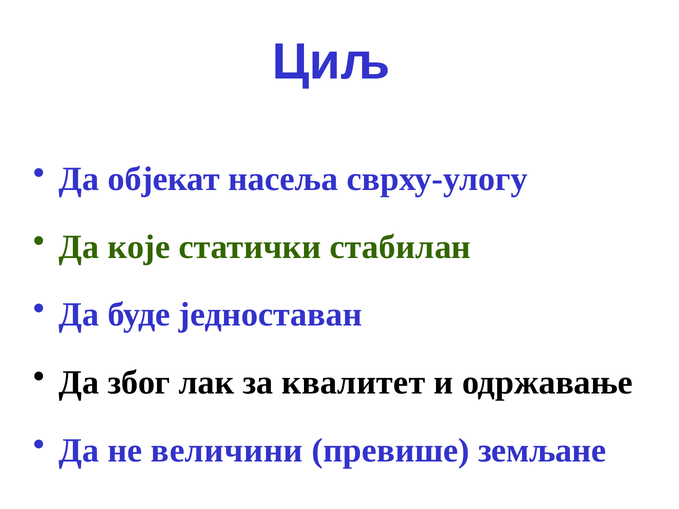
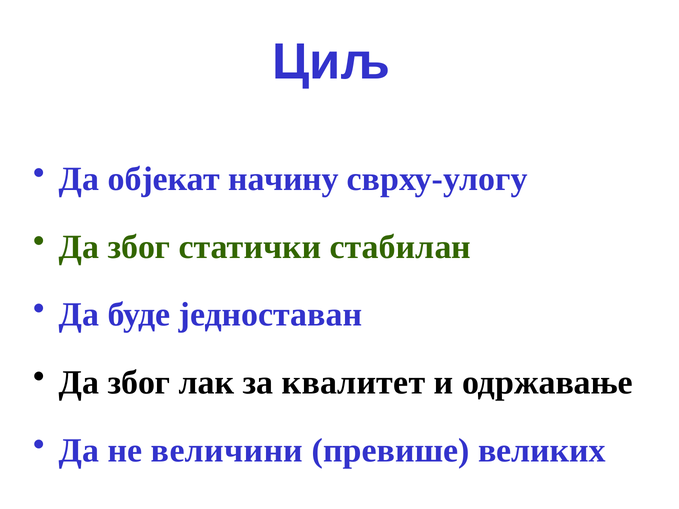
насеља: насеља -> начину (283, 179)
које: које -> због (139, 247)
земљане: земљане -> великих (542, 451)
